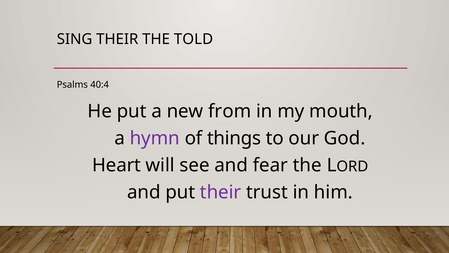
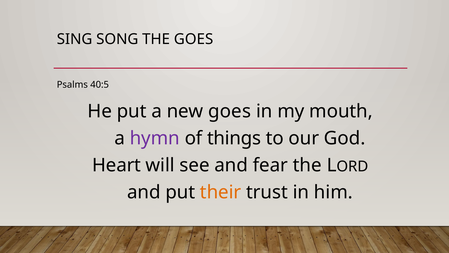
SING THEIR: THEIR -> SONG (117, 39)
THE TOLD: TOLD -> GOES (194, 39)
40:4: 40:4 -> 40:5 (100, 84)
new from: from -> goes (230, 111)
their colour: purple -> orange (221, 192)
